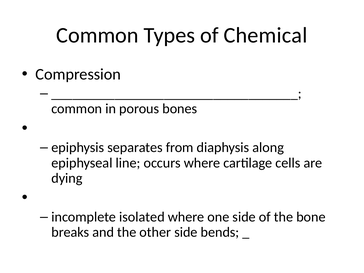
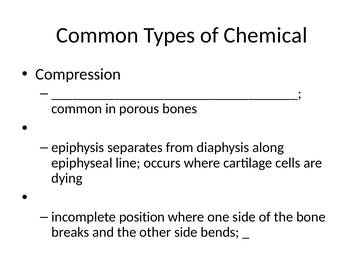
isolated: isolated -> position (142, 217)
